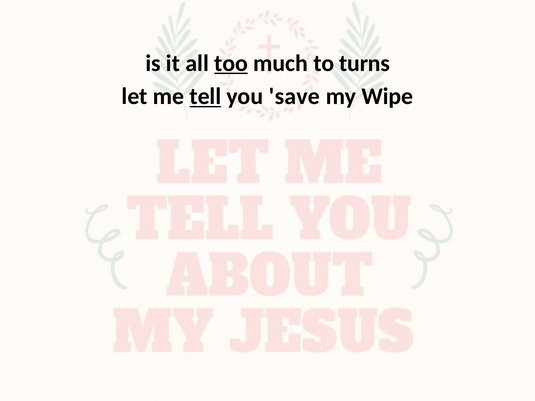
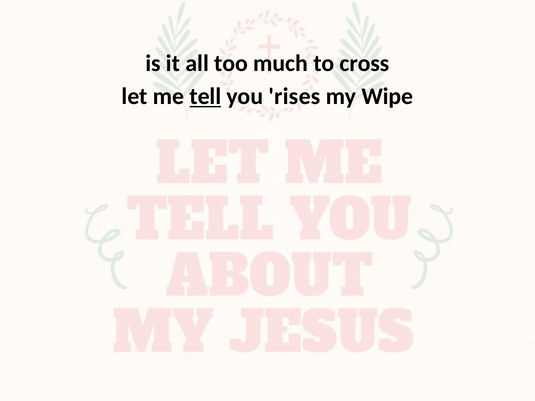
too underline: present -> none (231, 63)
turns: turns -> cross (364, 63)
save: save -> rises (294, 96)
